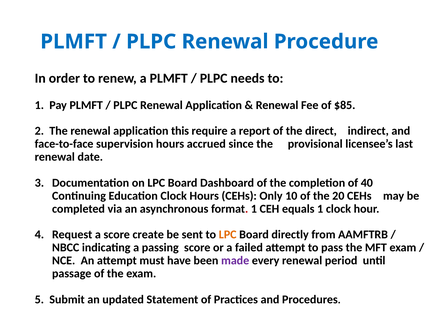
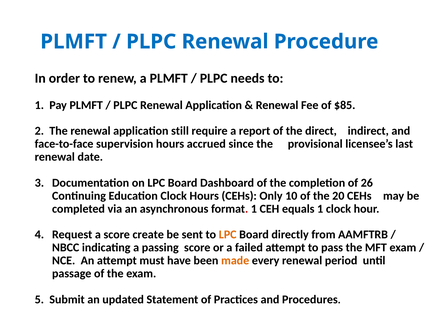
this: this -> still (180, 131)
40: 40 -> 26 (367, 183)
made colour: purple -> orange (235, 260)
